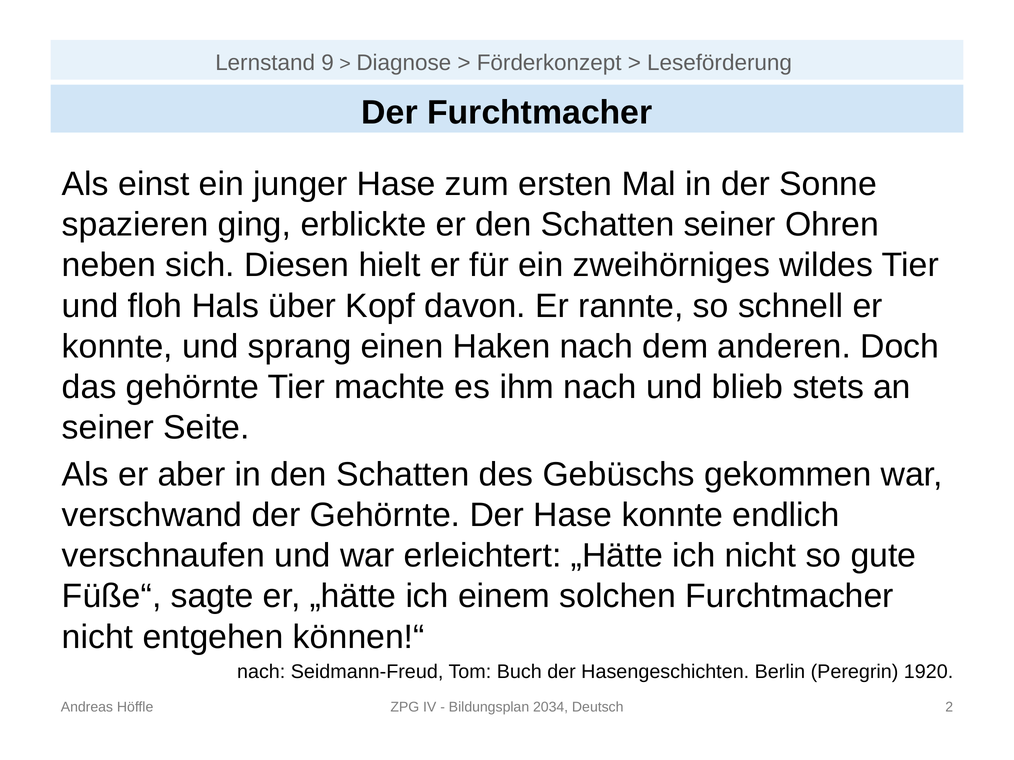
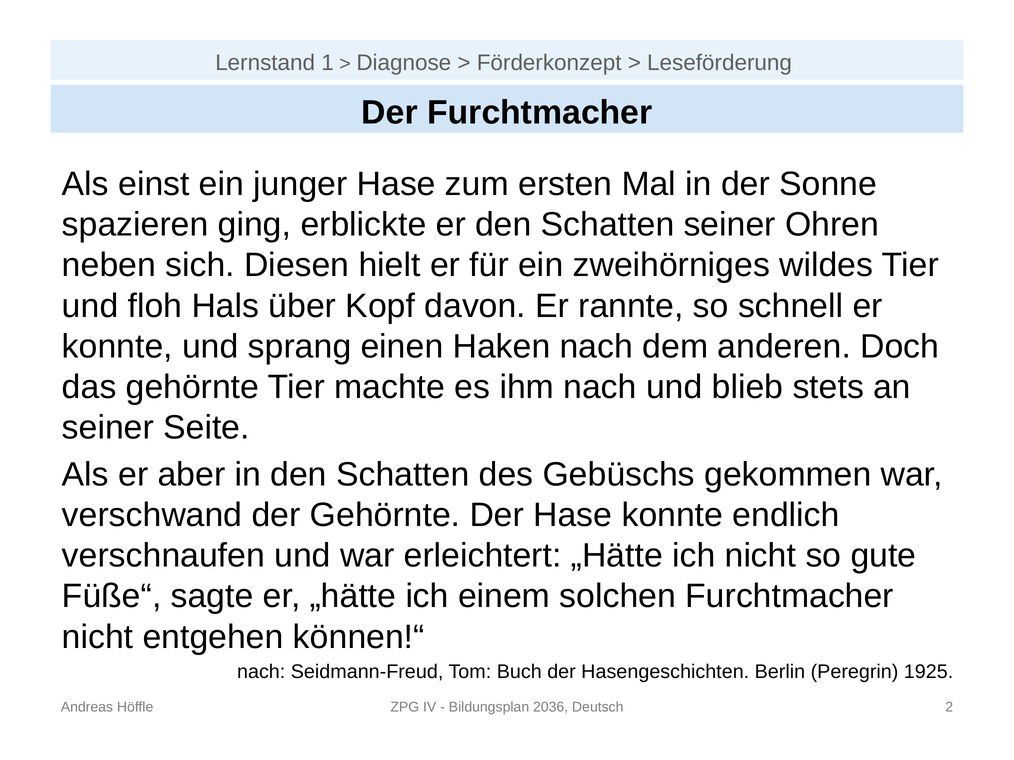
9: 9 -> 1 (328, 63)
1920: 1920 -> 1925 (929, 672)
2034: 2034 -> 2036 (551, 707)
